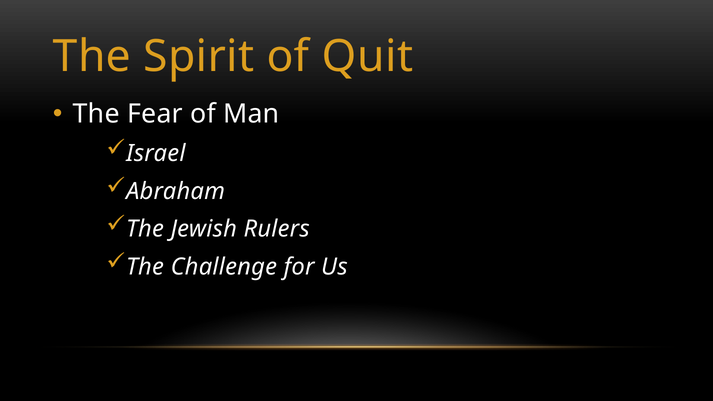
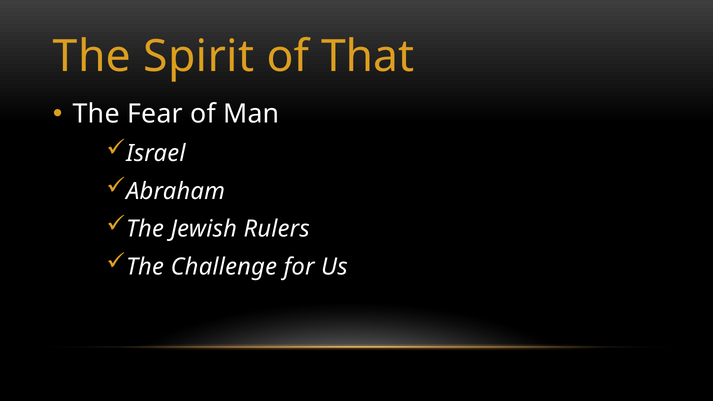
Quit: Quit -> That (368, 57)
